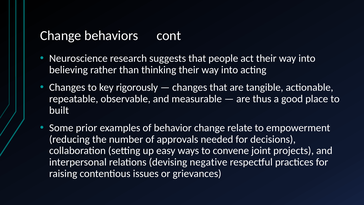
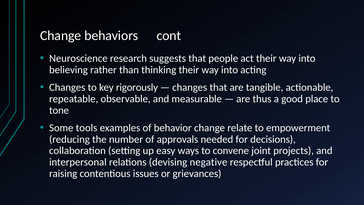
built: built -> tone (59, 110)
prior: prior -> tools (87, 128)
